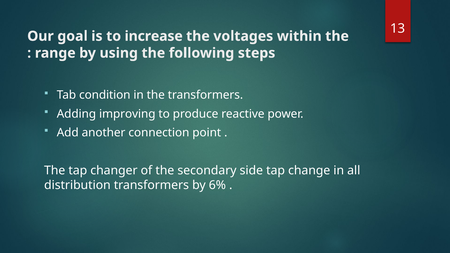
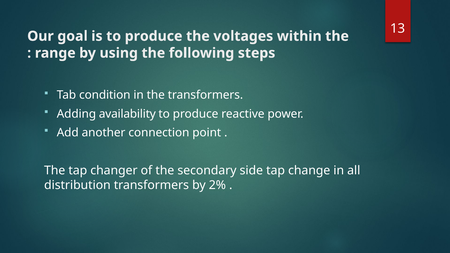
is to increase: increase -> produce (154, 36)
improving: improving -> availability (127, 114)
6%: 6% -> 2% (217, 185)
